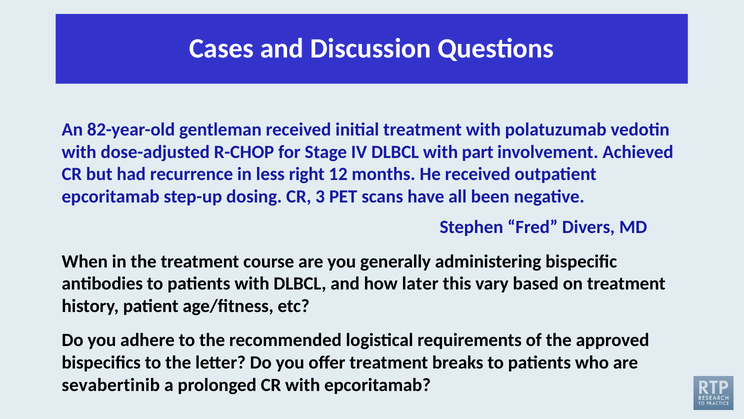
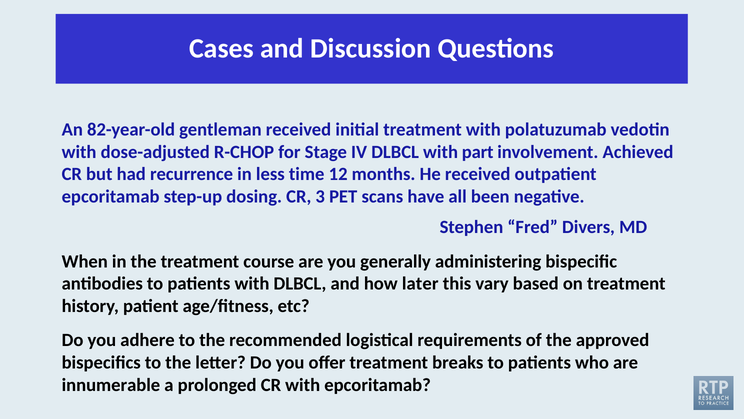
right: right -> time (307, 174)
sevabertinib: sevabertinib -> innumerable (111, 384)
